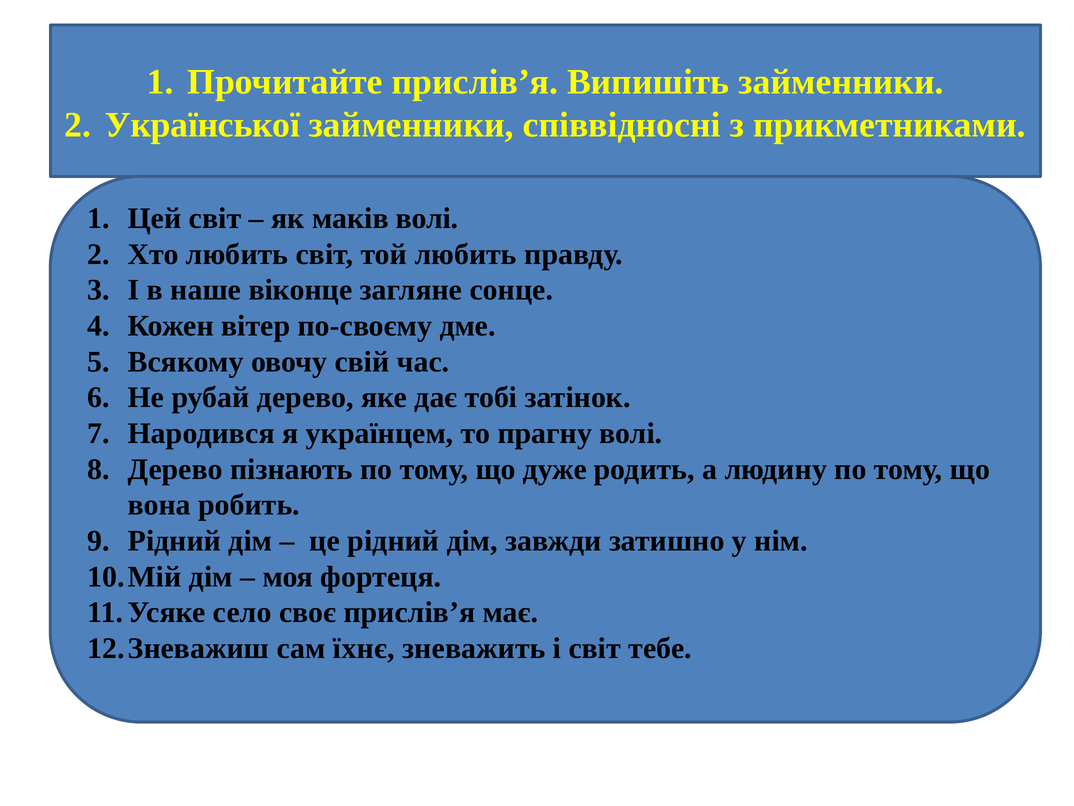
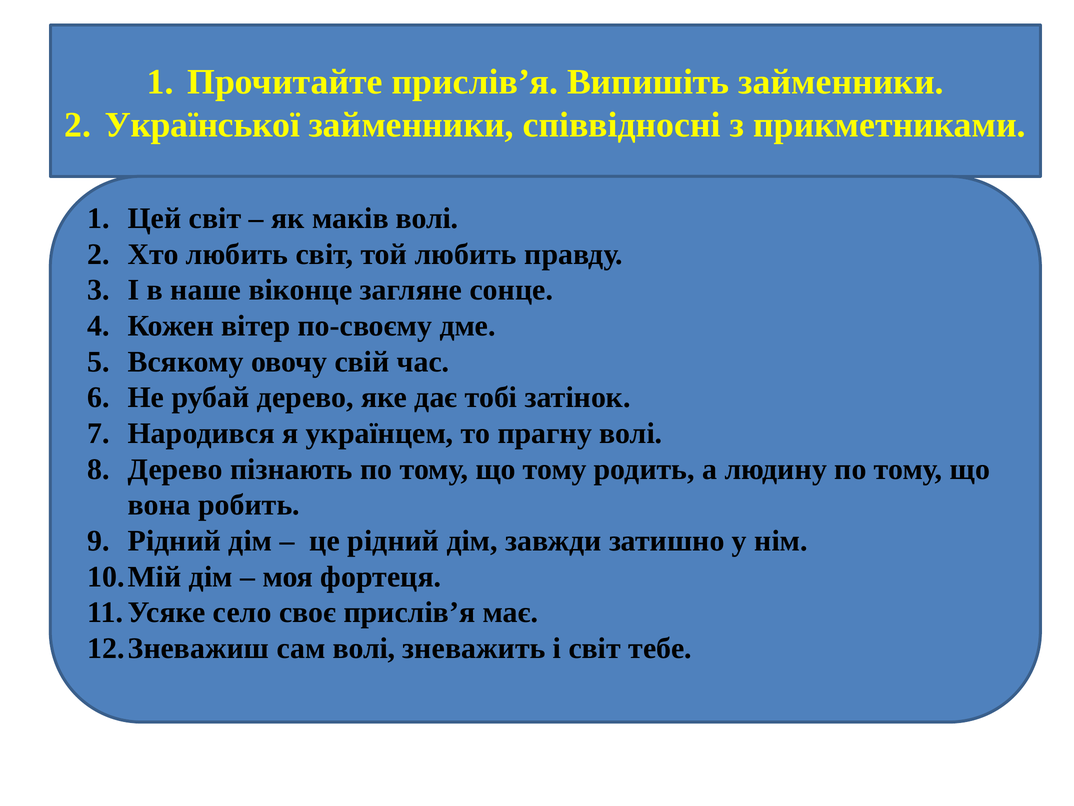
що дуже: дуже -> тому (555, 469)
сам їхнє: їхнє -> волі (364, 648)
